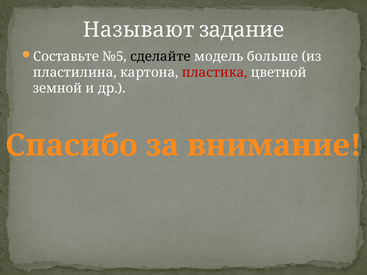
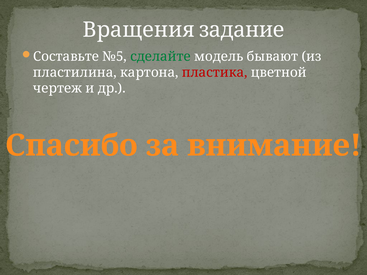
Называют: Называют -> Вращения (139, 30)
сделайте colour: black -> green (161, 57)
больше: больше -> бывают (272, 57)
земной: земной -> чертеж (57, 88)
